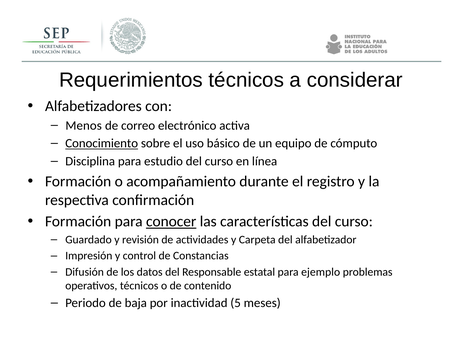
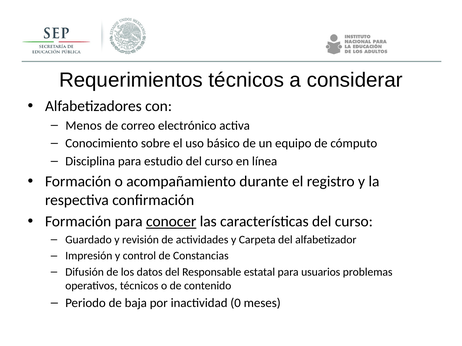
Conocimiento underline: present -> none (102, 144)
ejemplo: ejemplo -> usuarios (321, 272)
5: 5 -> 0 (236, 304)
